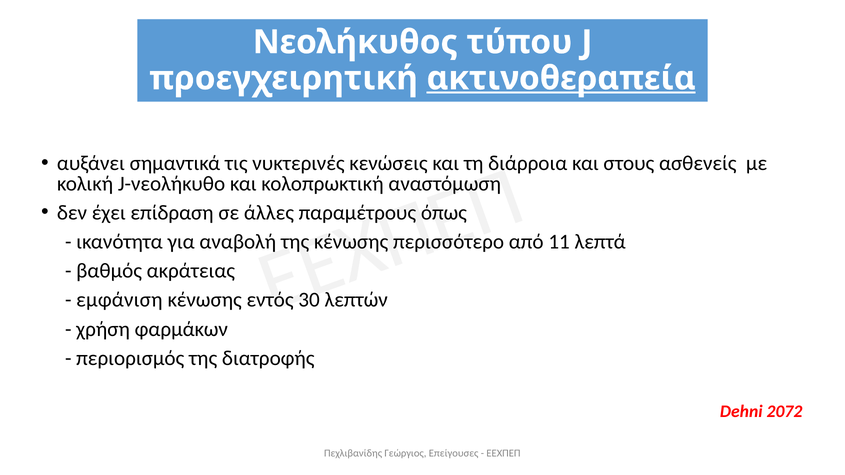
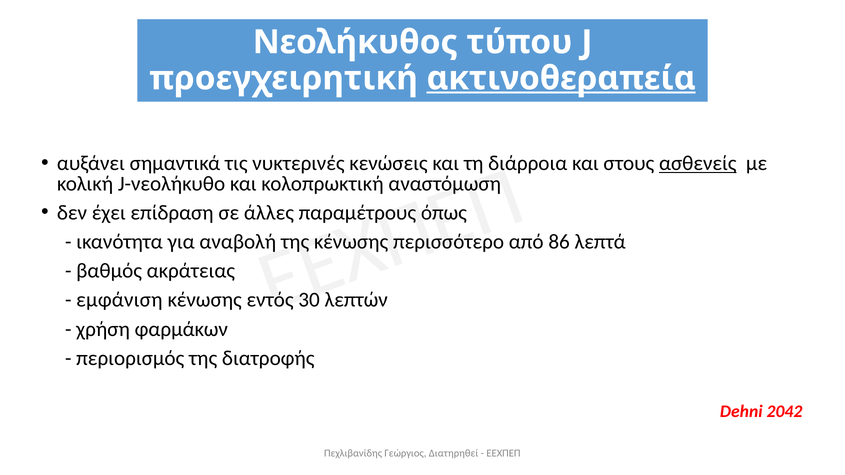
ασθενείς underline: none -> present (698, 164)
11: 11 -> 86 (559, 242)
2072: 2072 -> 2042 (784, 412)
Επείγουσες: Επείγουσες -> Διατηρηθεί (454, 454)
